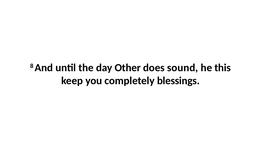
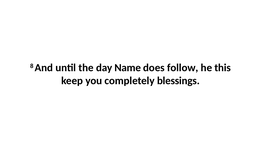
Other: Other -> Name (128, 68)
sound: sound -> follow (183, 68)
